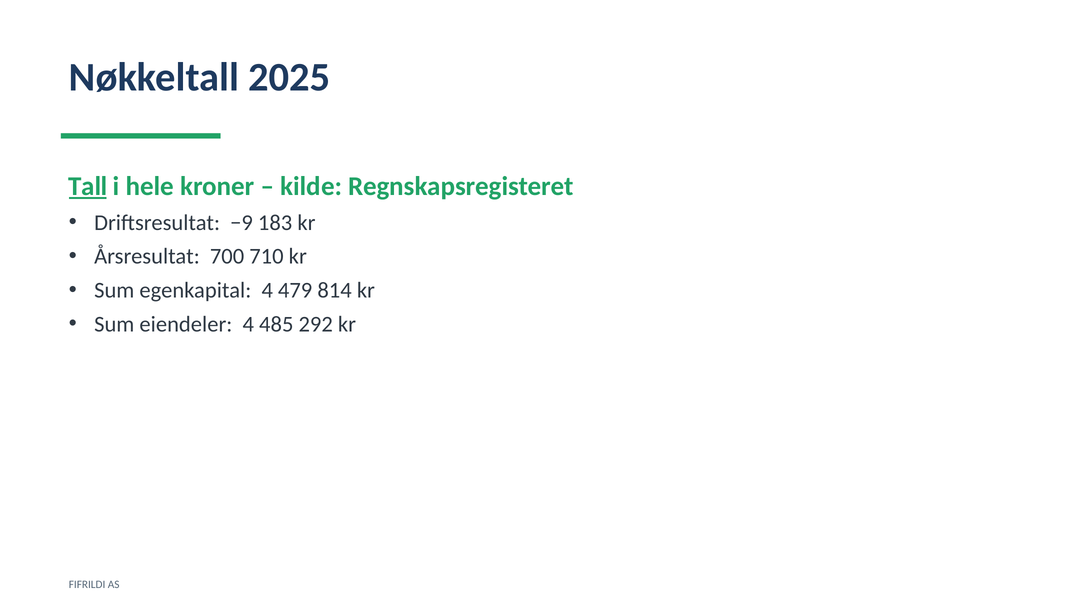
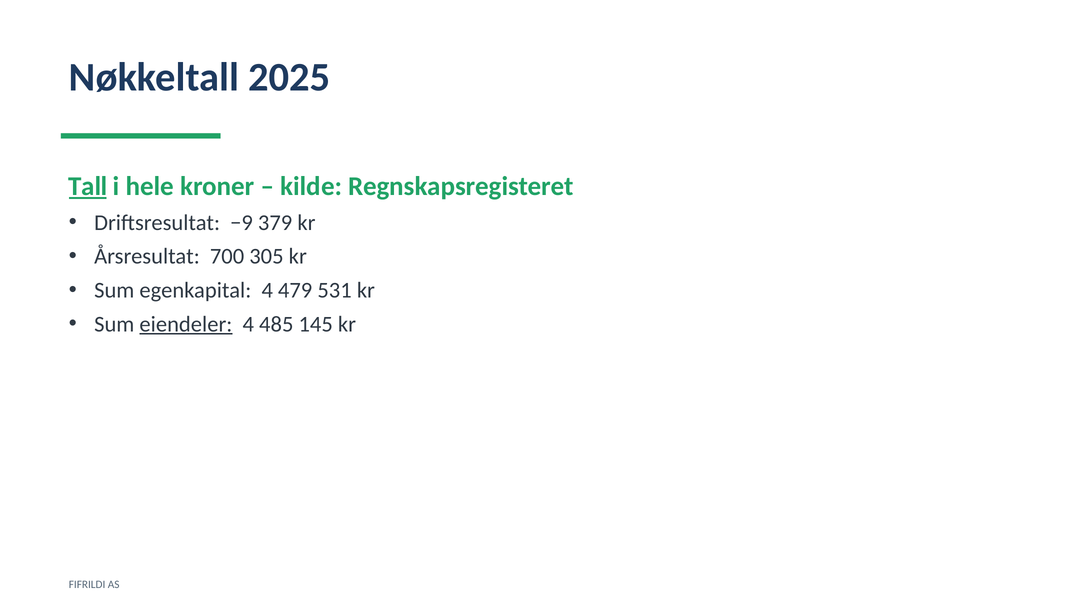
183: 183 -> 379 (275, 222)
710: 710 -> 305 (266, 256)
814: 814 -> 531 (335, 290)
eiendeler underline: none -> present (186, 324)
292: 292 -> 145 (316, 324)
